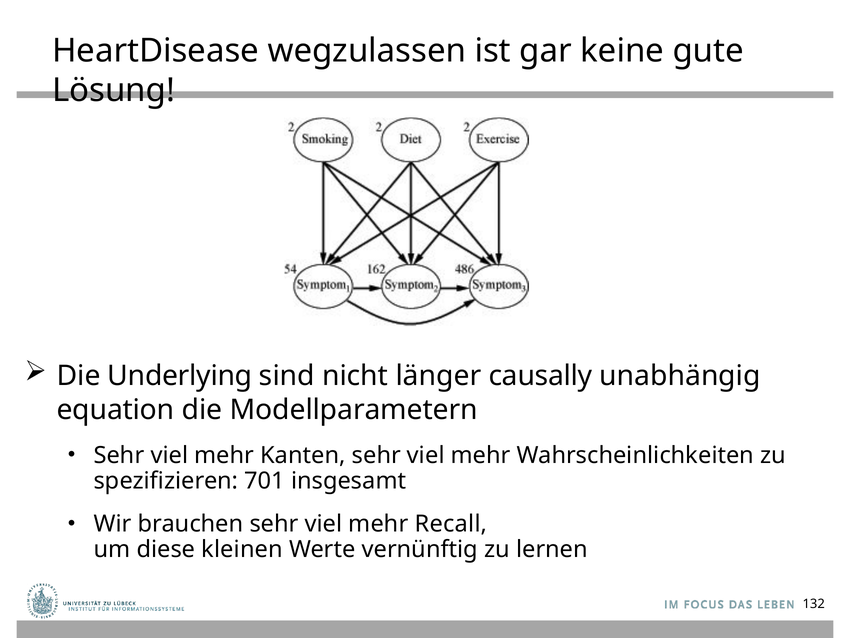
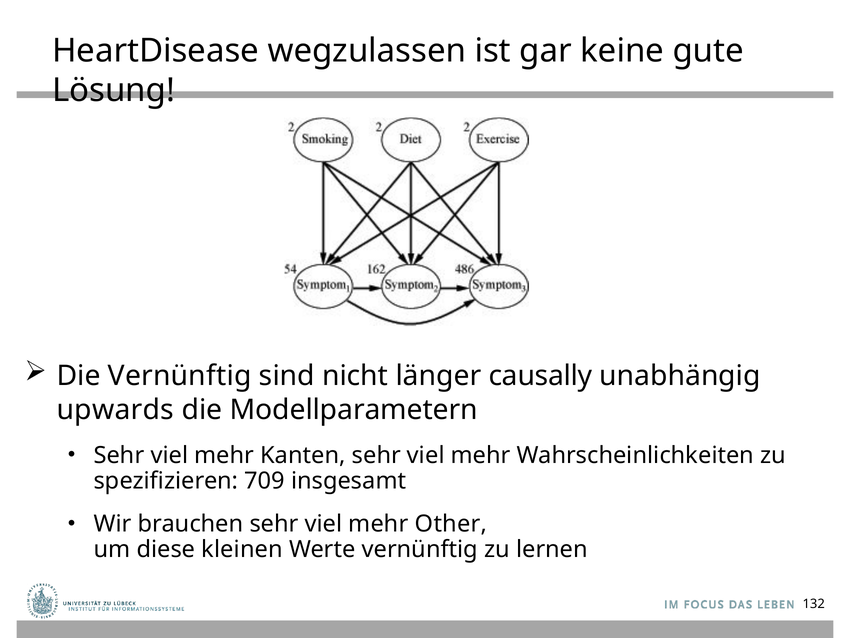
Die Underlying: Underlying -> Vernünftig (180, 376)
equation: equation -> upwards (115, 410)
701: 701 -> 709 (265, 480)
Recall: Recall -> Other (451, 524)
